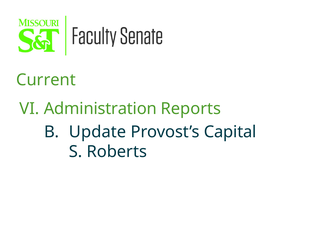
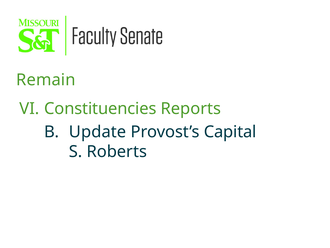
Current: Current -> Remain (46, 80)
Administration: Administration -> Constituencies (100, 108)
